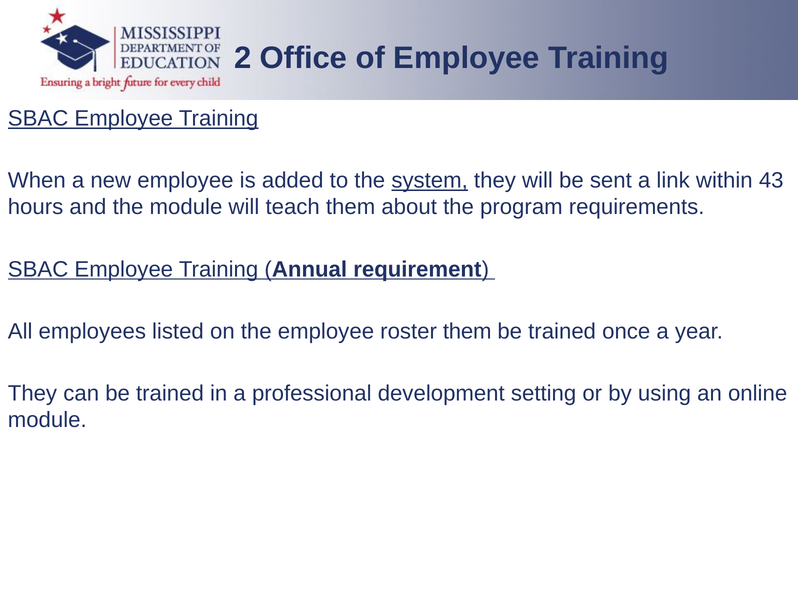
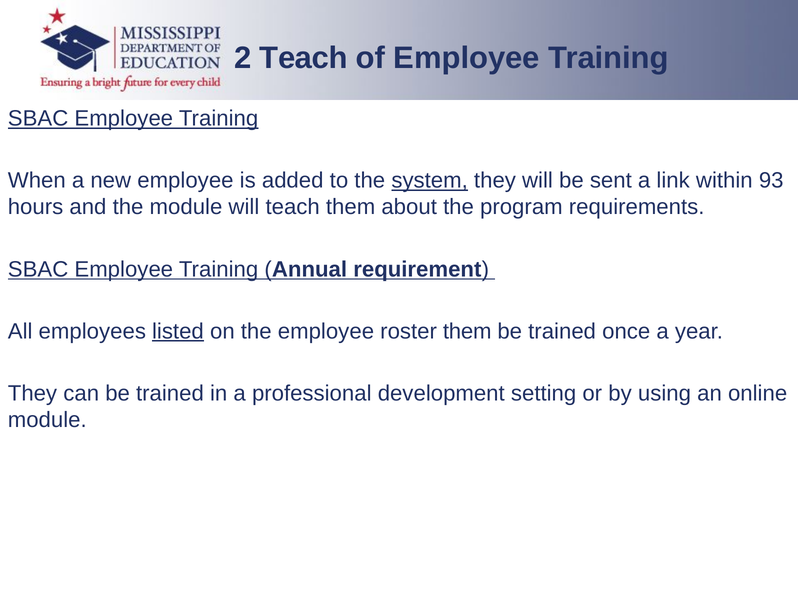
2 Office: Office -> Teach (304, 58)
43: 43 -> 93 (771, 181)
listed underline: none -> present (178, 332)
